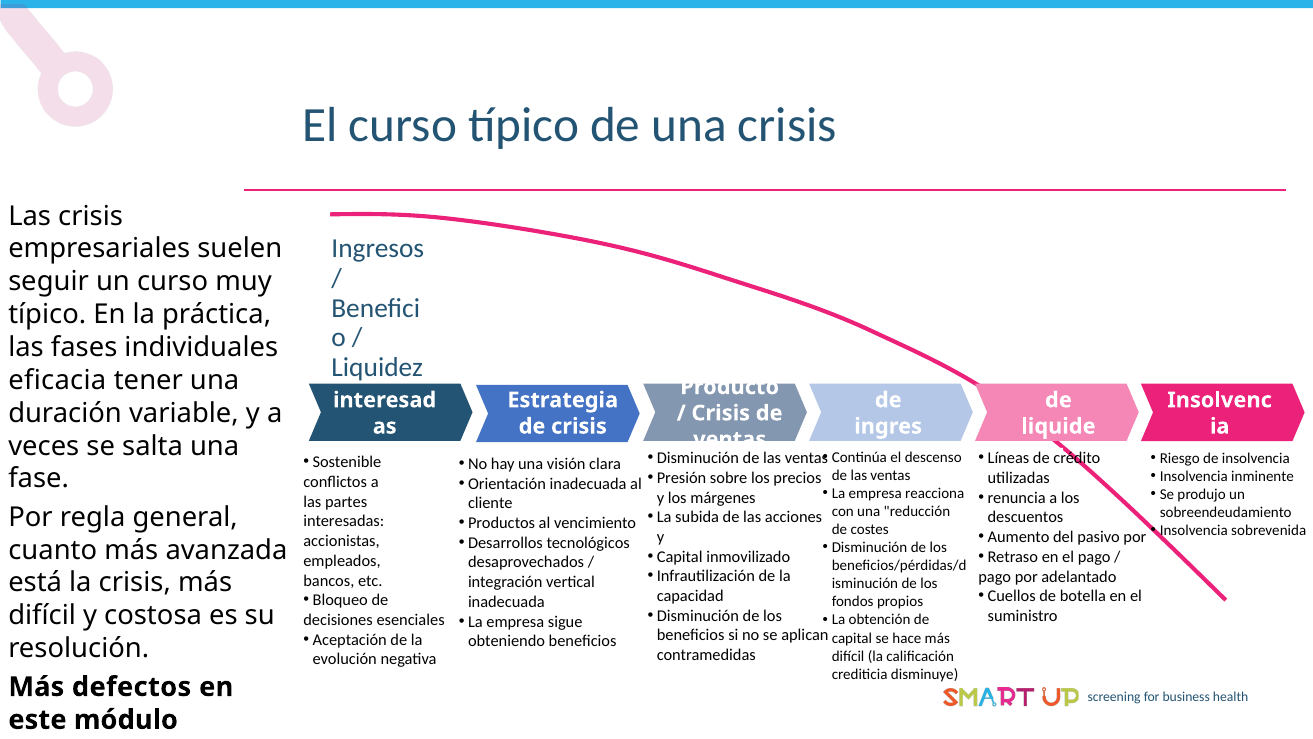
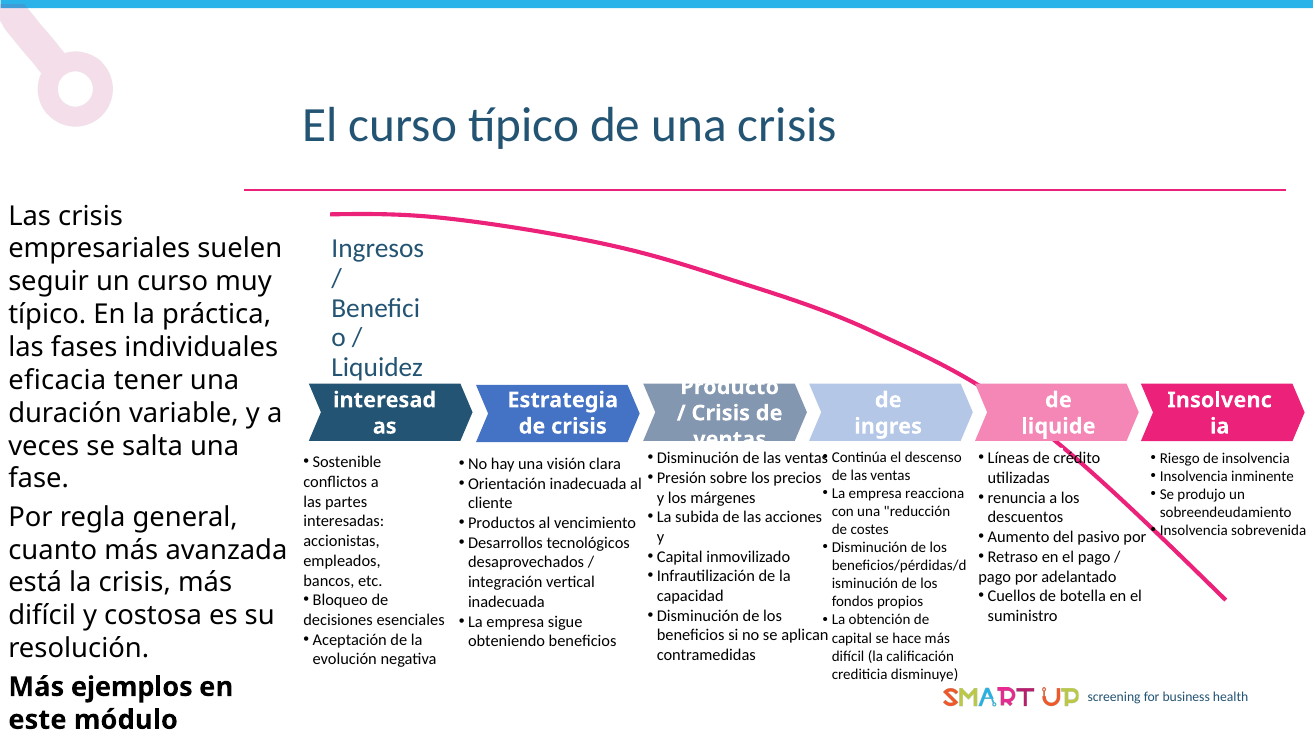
defectos: defectos -> ejemplos (132, 687)
